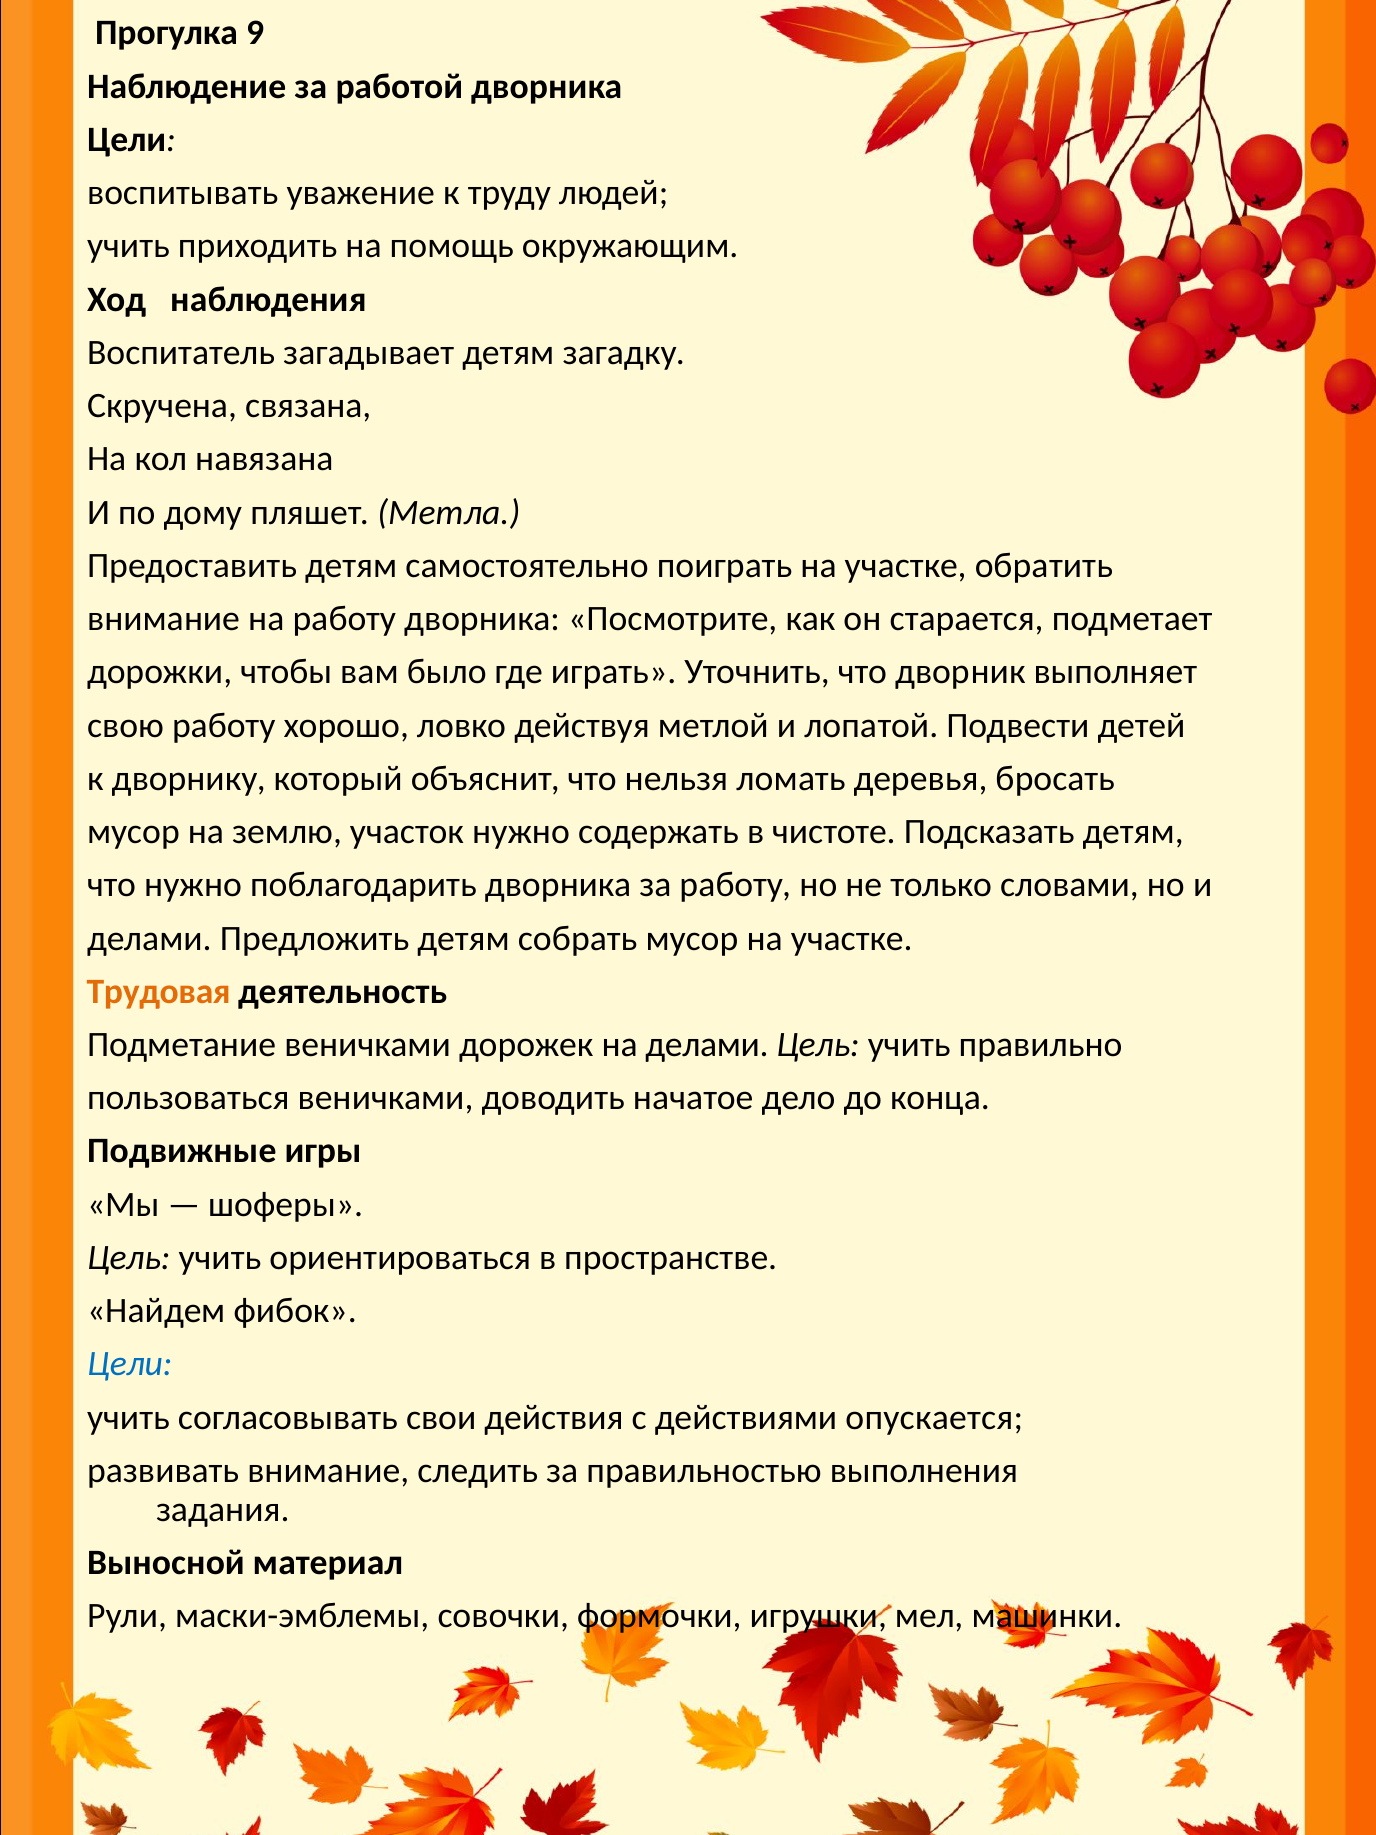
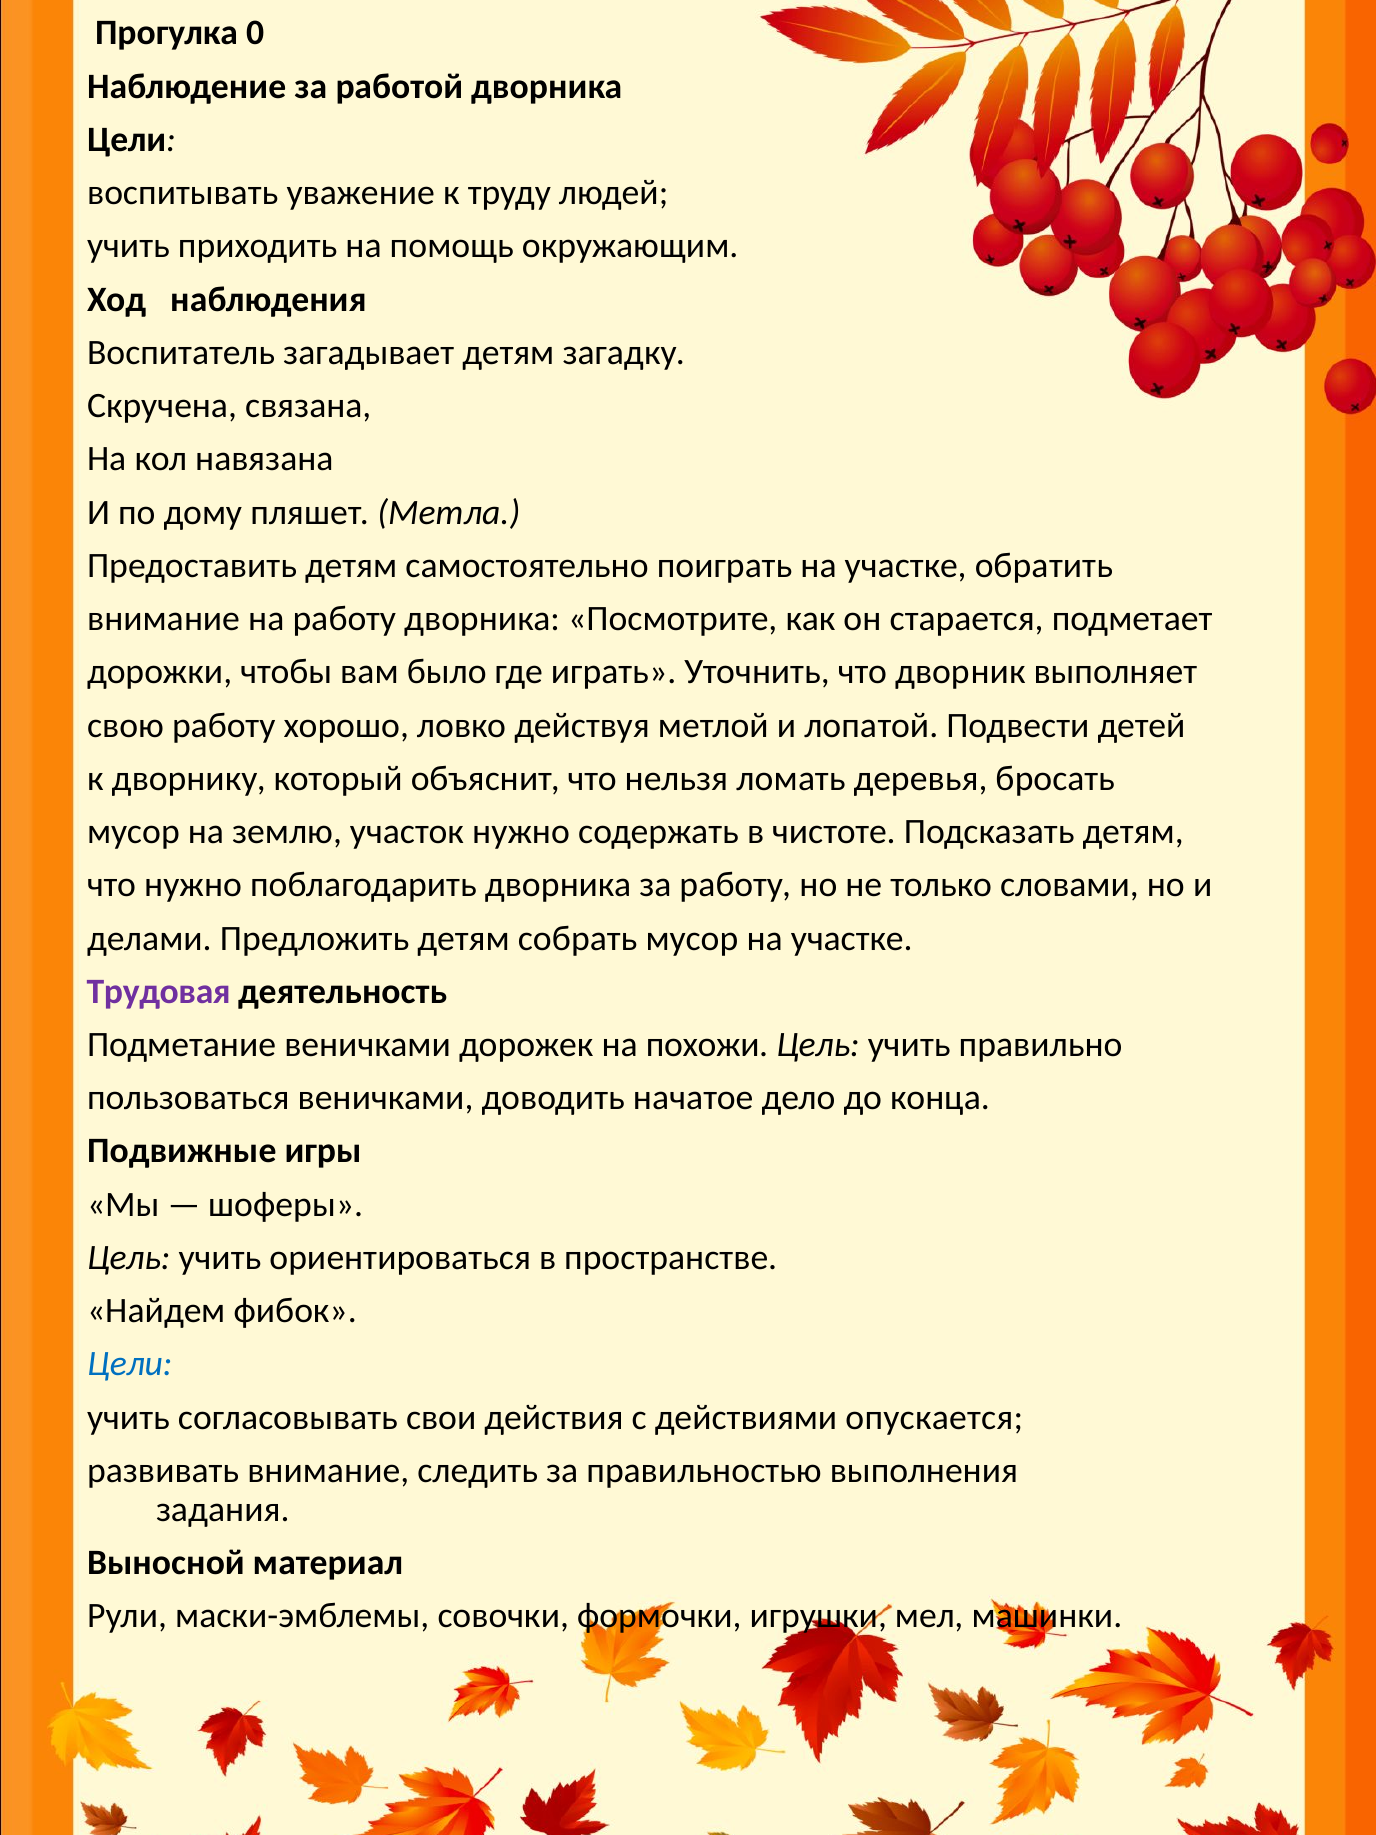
9: 9 -> 0 (255, 33)
Трудовая colour: orange -> purple (159, 991)
на делами: делами -> похожи (707, 1045)
